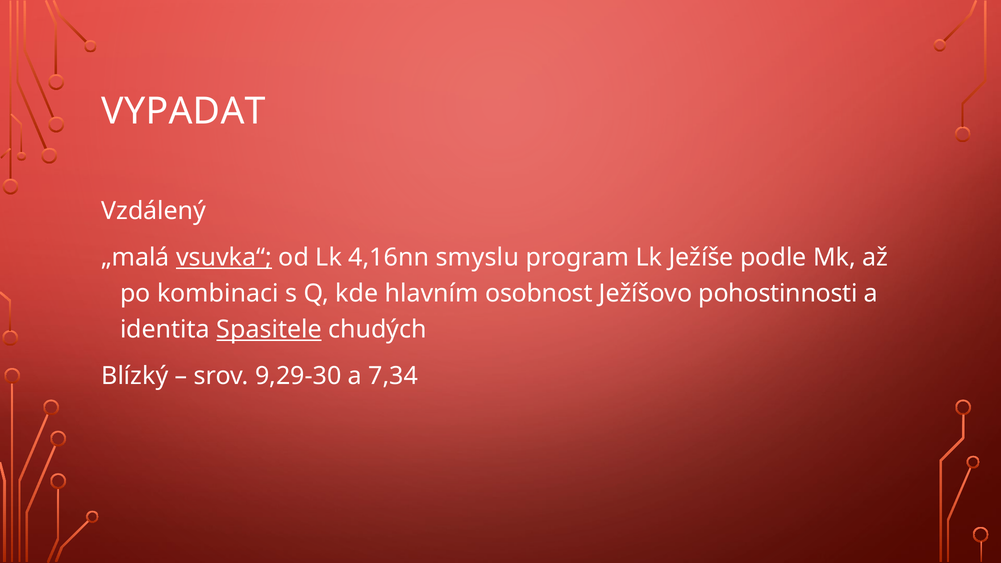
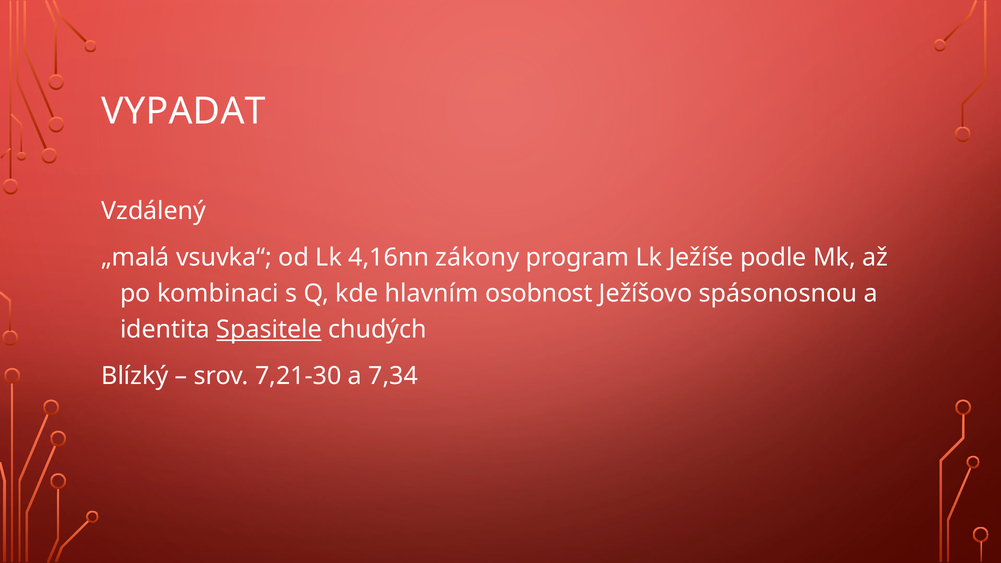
vsuvka“ underline: present -> none (224, 258)
smyslu: smyslu -> zákony (477, 258)
pohostinnosti: pohostinnosti -> spásonosnou (778, 294)
9,29-30: 9,29-30 -> 7,21-30 (298, 376)
